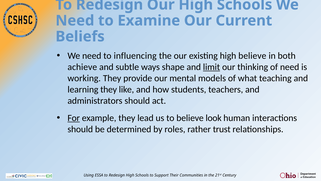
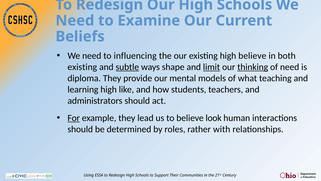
achieve: achieve -> existing (82, 67)
subtle underline: none -> present (127, 67)
thinking underline: none -> present (253, 67)
working: working -> diploma (84, 78)
learning they: they -> high (109, 89)
trust: trust -> with (222, 129)
